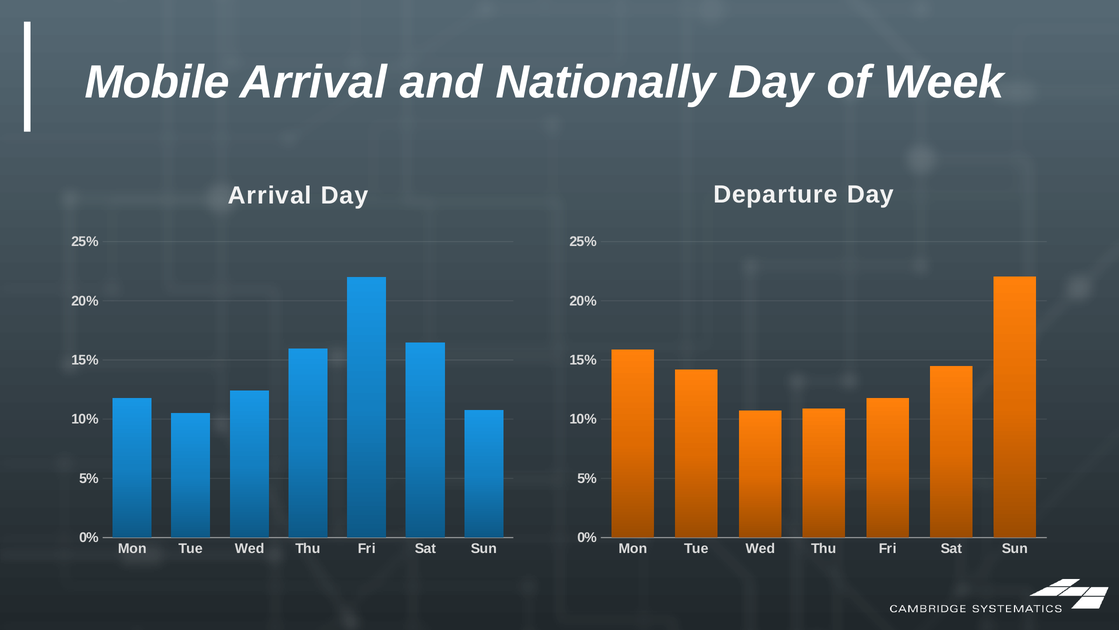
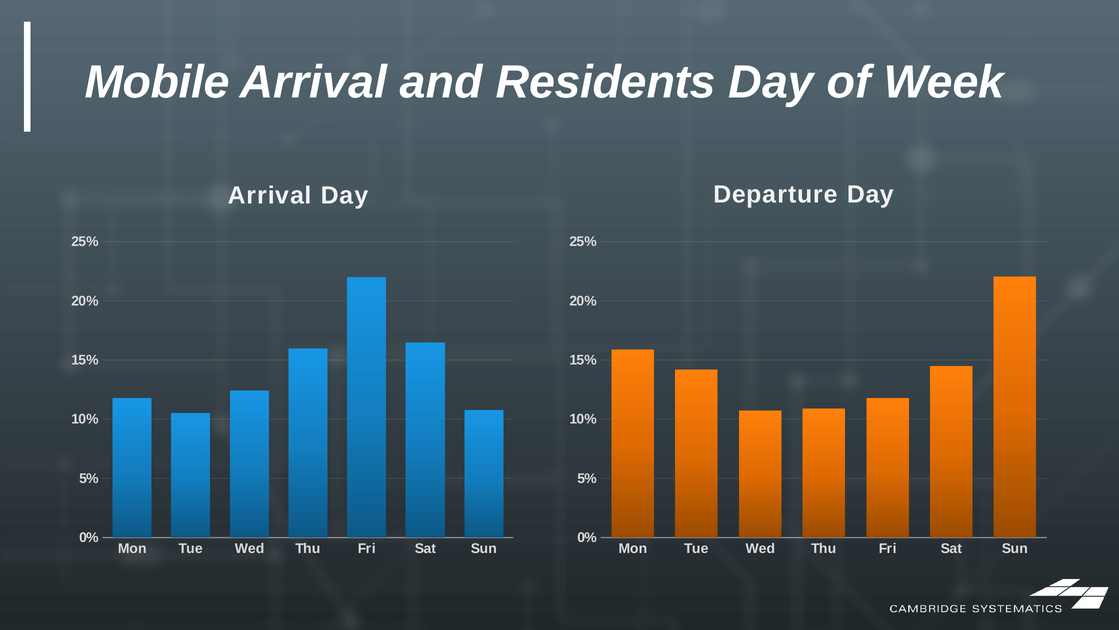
Nationally: Nationally -> Residents (606, 82)
